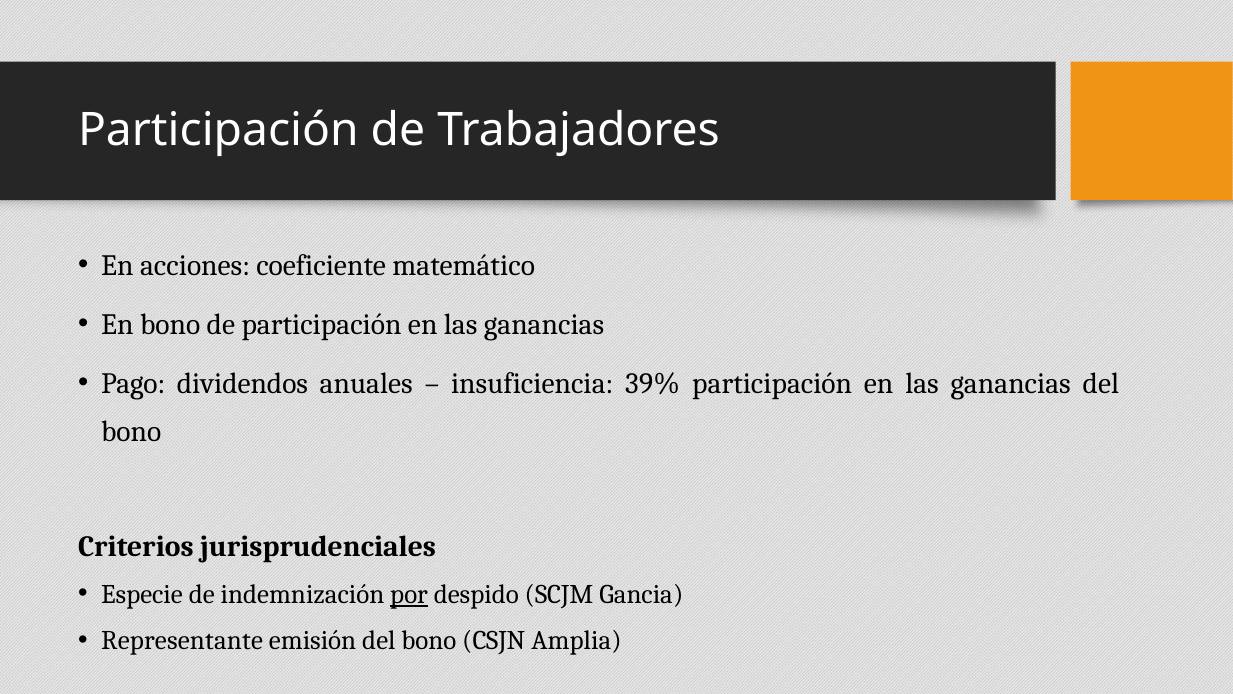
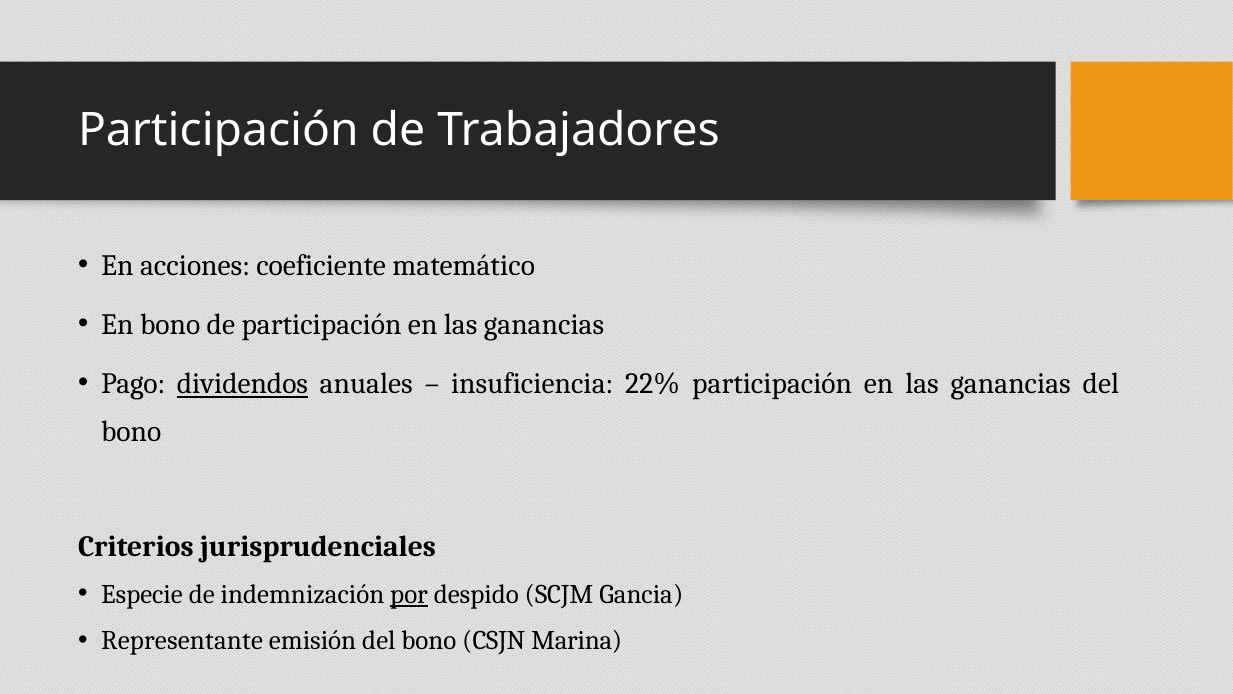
dividendos underline: none -> present (242, 384)
39%: 39% -> 22% (653, 384)
Amplia: Amplia -> Marina (577, 640)
